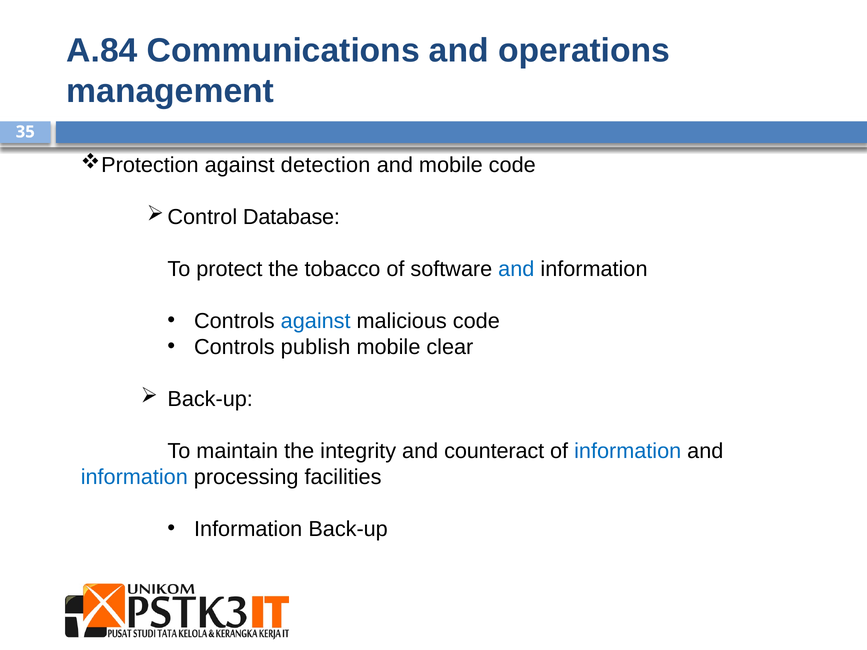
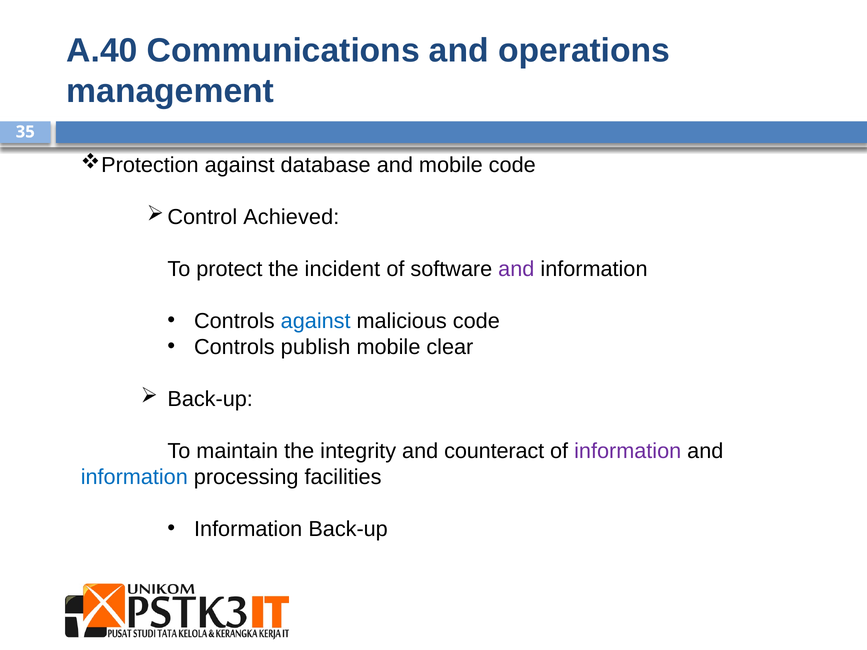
A.84: A.84 -> A.40 (102, 51)
detection: detection -> database (326, 165)
Database: Database -> Achieved (291, 217)
tobacco: tobacco -> incident (342, 269)
and colour: blue -> purple (516, 269)
information colour: blue -> purple (628, 451)
